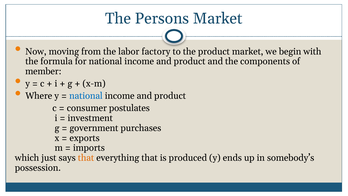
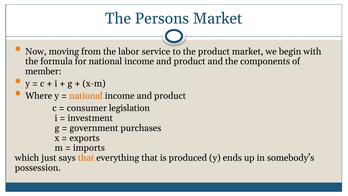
factory: factory -> service (156, 51)
national colour: blue -> orange (86, 96)
postulates: postulates -> legislation (129, 108)
